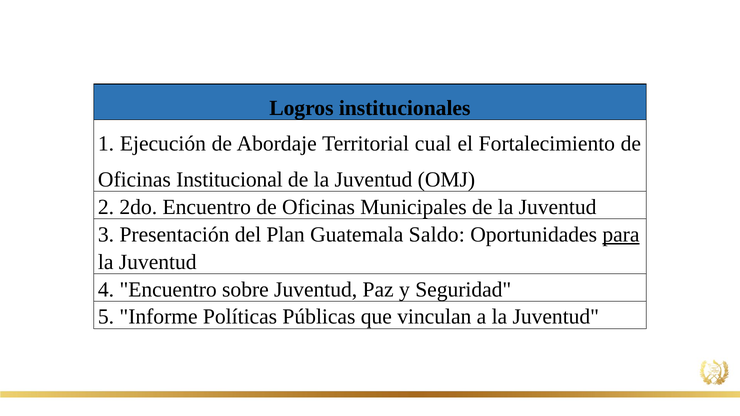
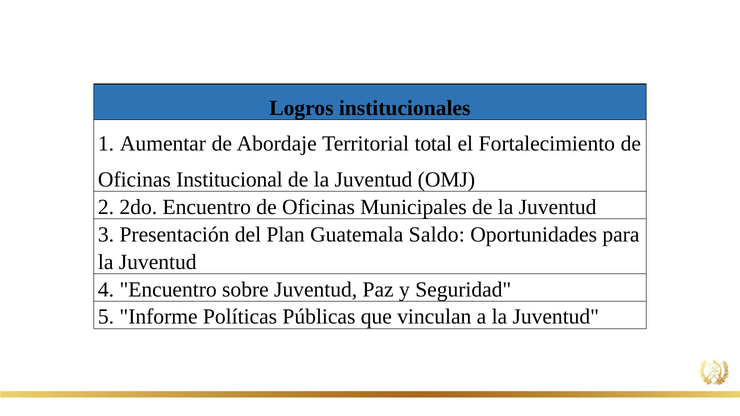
Ejecución: Ejecución -> Aumentar (163, 144)
cual: cual -> total (433, 144)
para underline: present -> none (621, 235)
